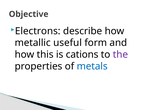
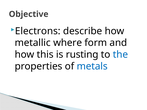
useful: useful -> where (68, 43)
cations: cations -> rusting (82, 55)
the colour: purple -> blue (120, 55)
